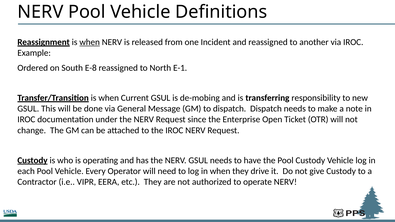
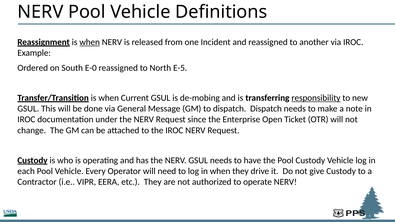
E-8: E-8 -> E-0 (91, 68)
E-1: E-1 -> E-5 (180, 68)
responsibility underline: none -> present (316, 98)
